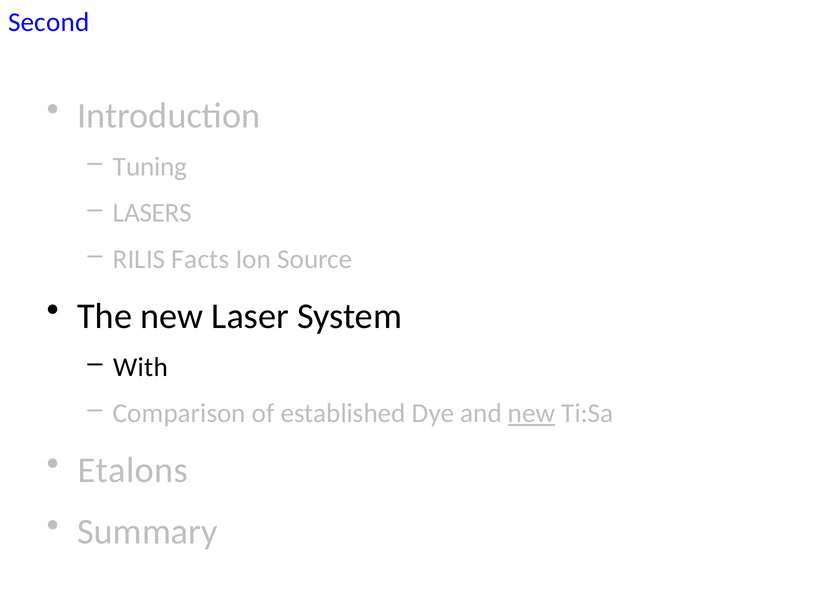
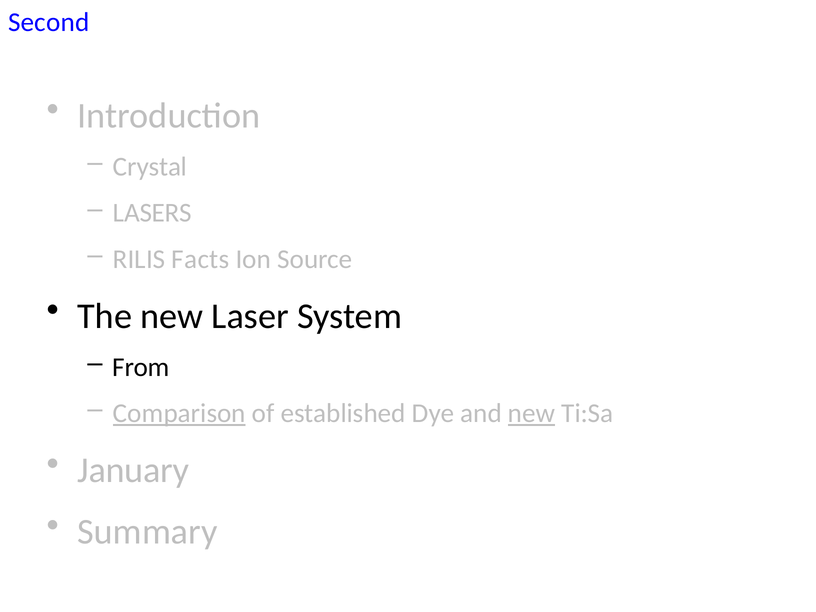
Tuning: Tuning -> Crystal (150, 167)
With: With -> From (141, 367)
Comparison underline: none -> present (179, 413)
Etalons: Etalons -> January (133, 470)
